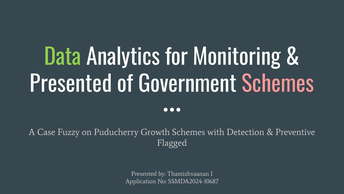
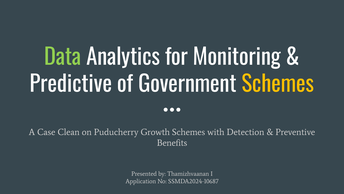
Presented: Presented -> Predictive (71, 84)
Schemes colour: pink -> yellow (278, 84)
Fuzzy: Fuzzy -> Clean (69, 132)
Flagged: Flagged -> Benefits (172, 143)
